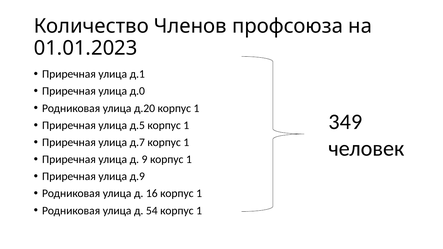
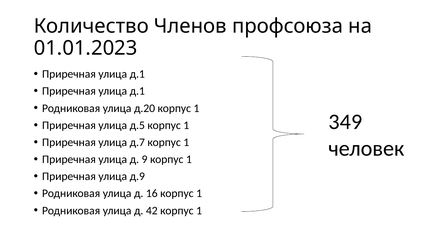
д.0: д.0 -> д.1 (137, 91)
54: 54 -> 42 (152, 211)
